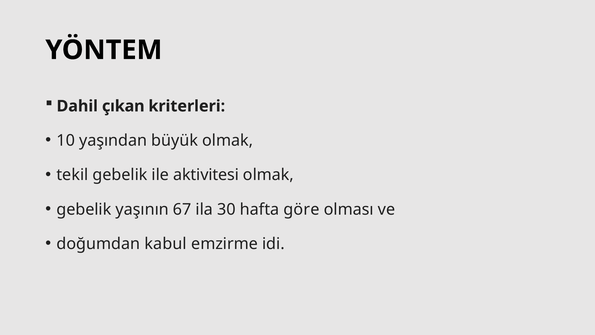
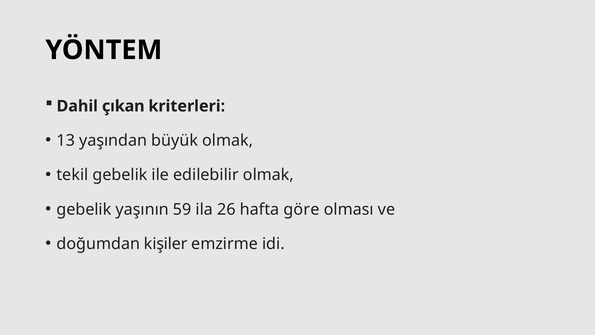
10: 10 -> 13 (66, 140)
aktivitesi: aktivitesi -> edilebilir (206, 175)
67: 67 -> 59 (182, 209)
30: 30 -> 26 (226, 209)
kabul: kabul -> kişiler (166, 244)
